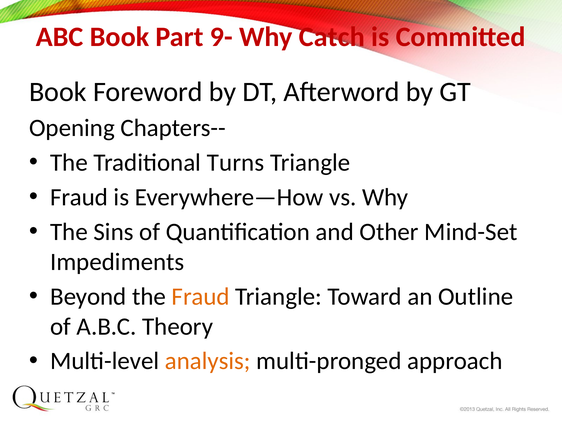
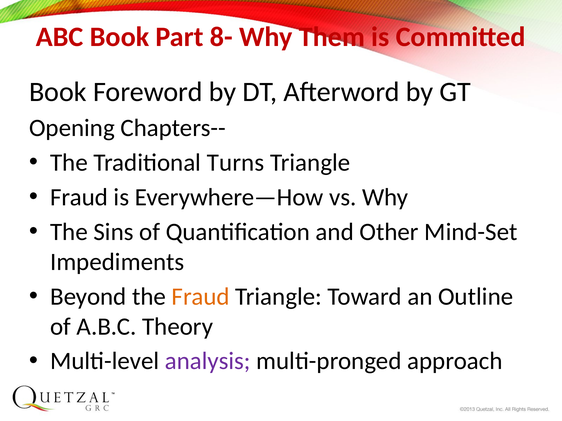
9-: 9- -> 8- (221, 37)
Catch: Catch -> Them (332, 37)
analysis colour: orange -> purple (208, 362)
